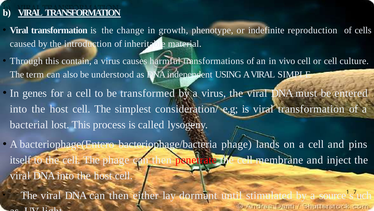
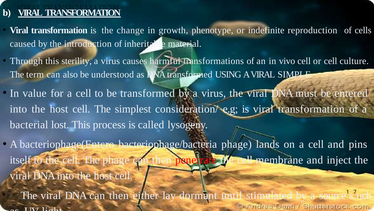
contain: contain -> sterility (77, 61)
DNA independent: independent -> transformed (190, 74)
genes: genes -> value (34, 93)
